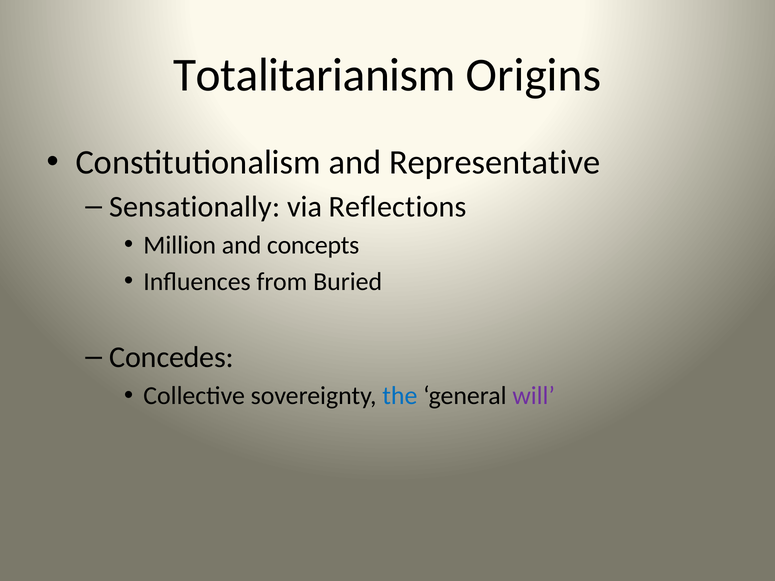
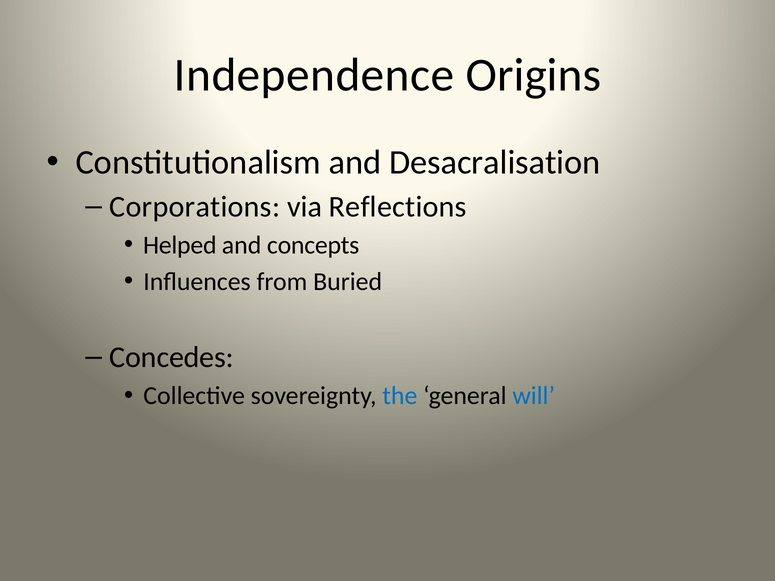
Totalitarianism: Totalitarianism -> Independence (314, 75)
Representative: Representative -> Desacralisation (495, 163)
Sensationally: Sensationally -> Corporations (195, 207)
Million: Million -> Helped (180, 245)
will colour: purple -> blue (534, 396)
